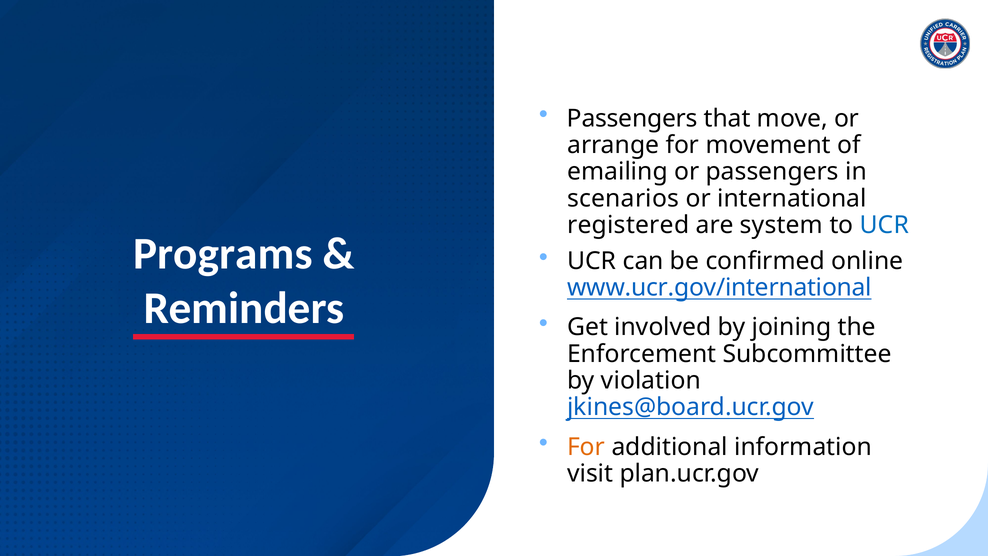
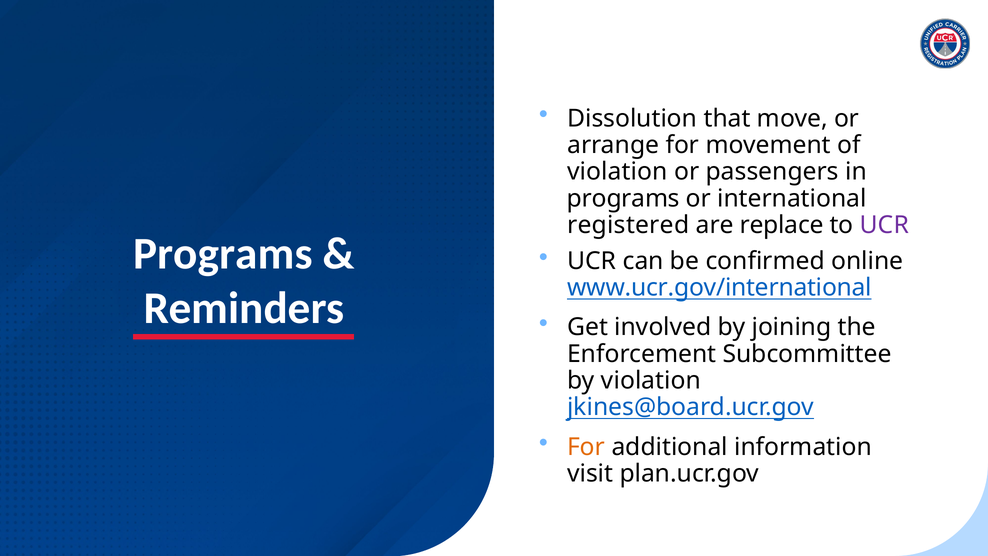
Passengers: Passengers -> Dissolution (632, 118)
emailing: emailing -> violation (617, 172)
scenarios: scenarios -> programs (623, 198)
system: system -> replace (782, 225)
UCR colour: blue -> purple (884, 225)
